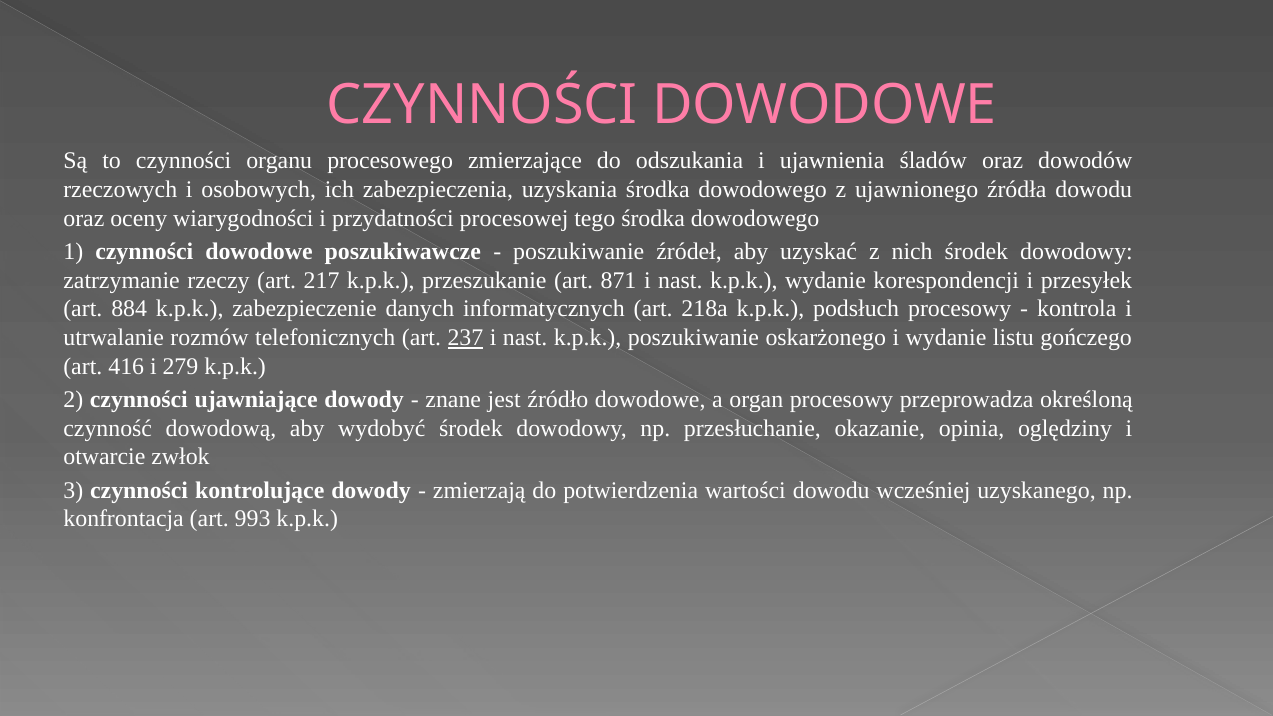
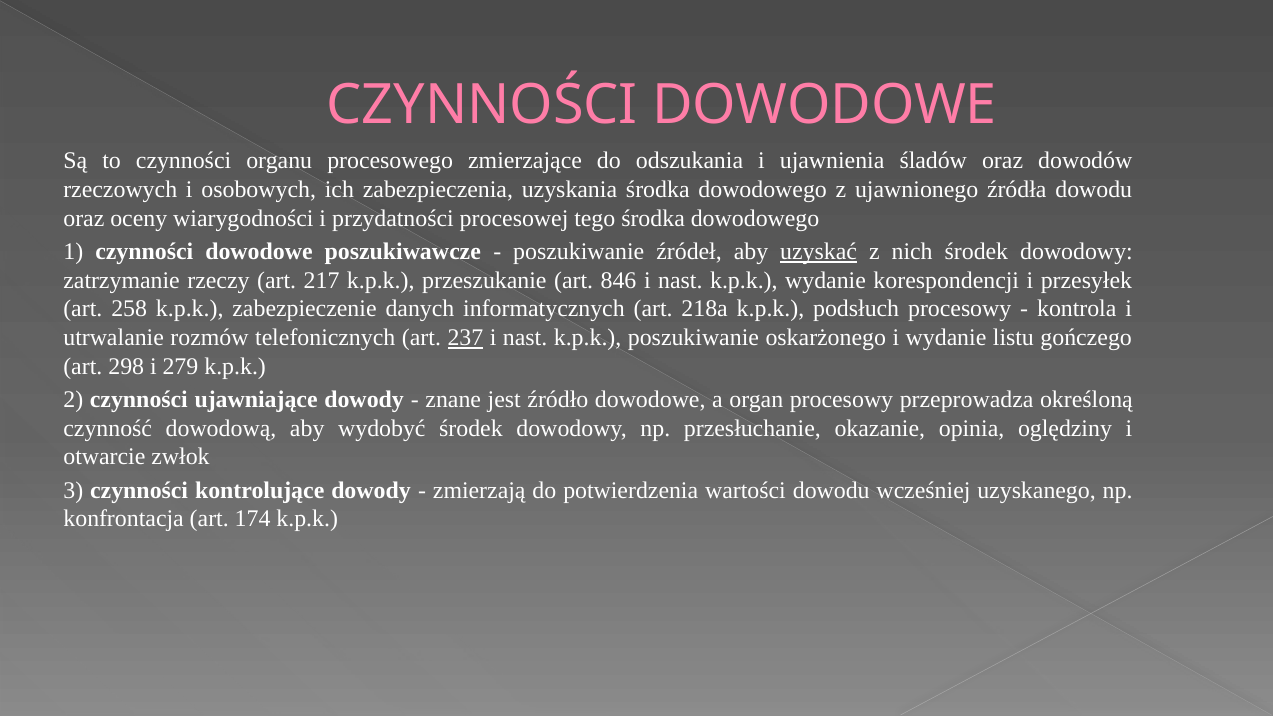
uzyskać underline: none -> present (819, 252)
871: 871 -> 846 (618, 280)
884: 884 -> 258 (129, 309)
416: 416 -> 298 (126, 366)
993: 993 -> 174 (253, 519)
